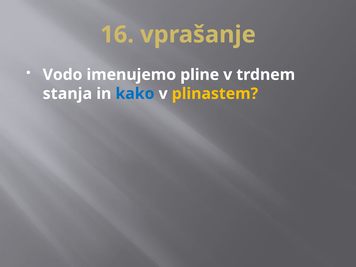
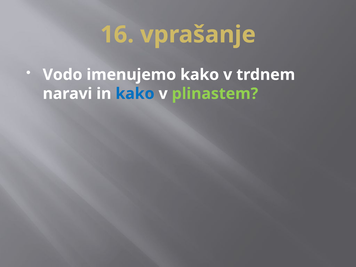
imenujemo pline: pline -> kako (200, 75)
stanja: stanja -> naravi (67, 94)
plinastem colour: yellow -> light green (215, 94)
